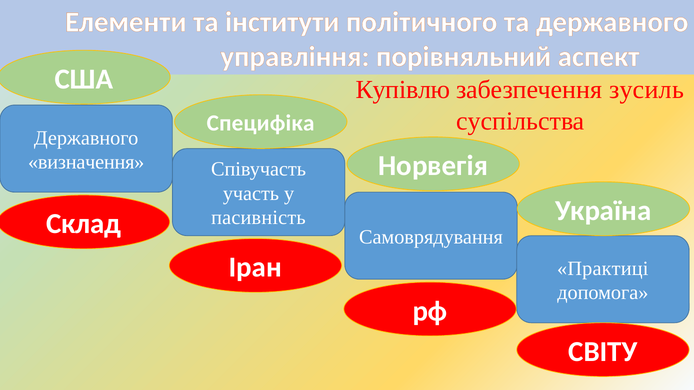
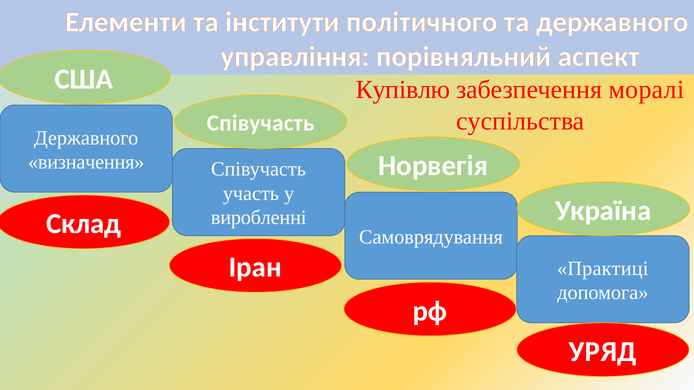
зусиль: зусиль -> моралі (646, 90)
Специфіка: Специфіка -> Співучасть (261, 123)
пасивність: пасивність -> виробленні (259, 218)
СВІТУ: СВІТУ -> УРЯД (603, 352)
